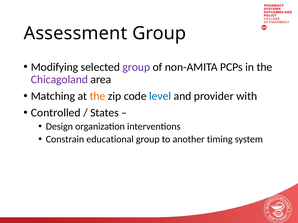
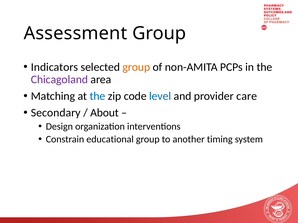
Modifying: Modifying -> Indicators (54, 67)
group colour: purple -> orange (136, 67)
the colour: orange -> blue (97, 96)
with: with -> care (247, 96)
Controlled: Controlled -> Secondary (56, 113)
States: States -> About (105, 113)
